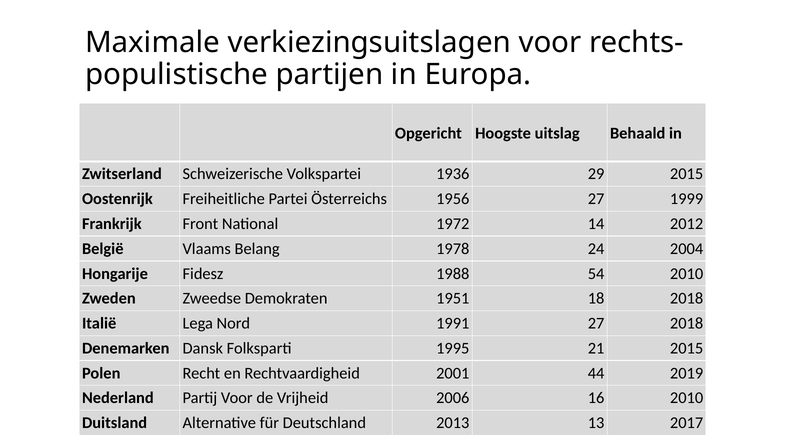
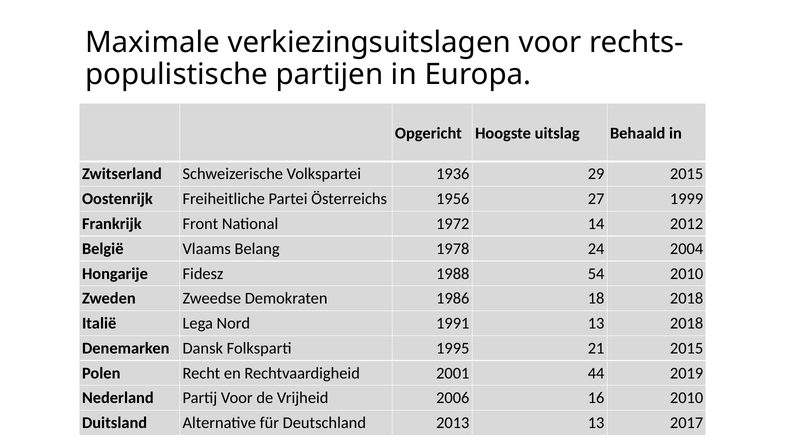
1951: 1951 -> 1986 (453, 298)
1991 27: 27 -> 13 (596, 323)
